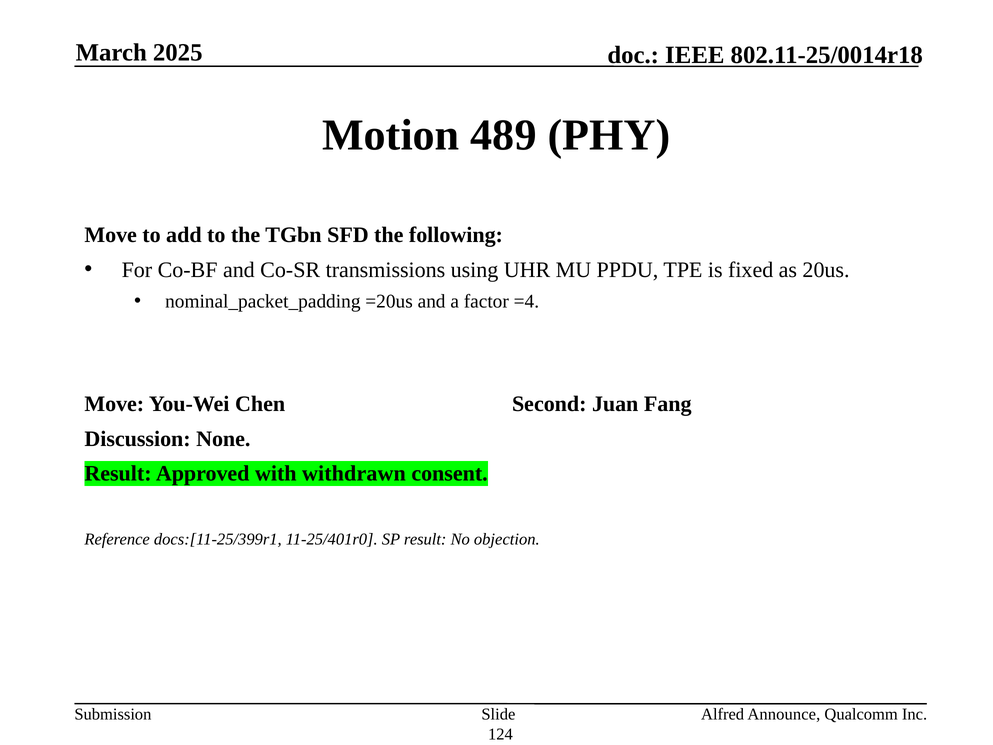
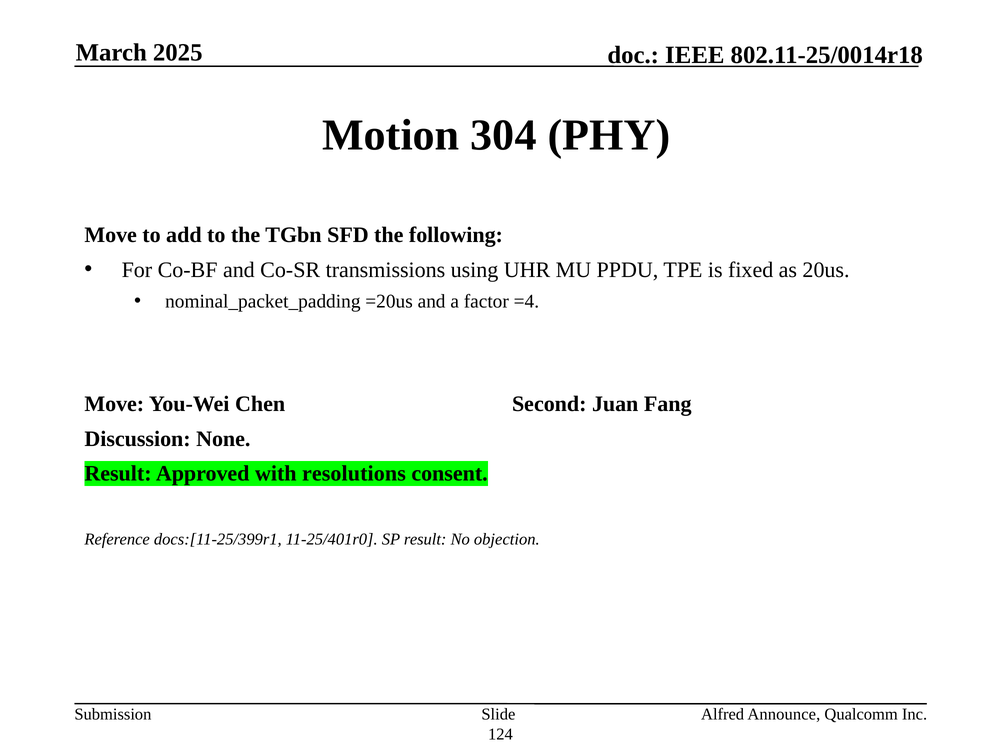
489: 489 -> 304 (504, 135)
withdrawn: withdrawn -> resolutions (354, 474)
